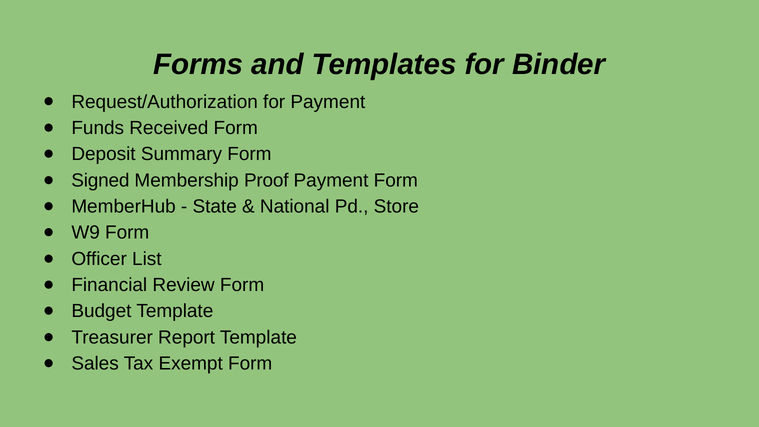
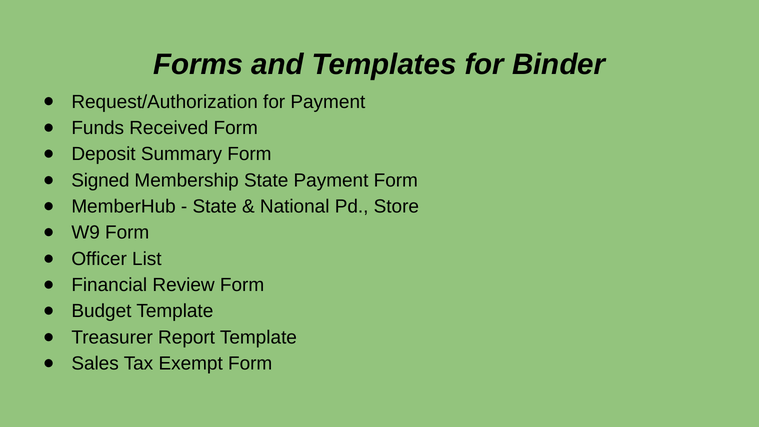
Membership Proof: Proof -> State (266, 180)
